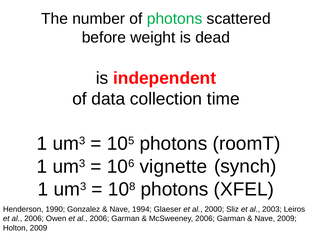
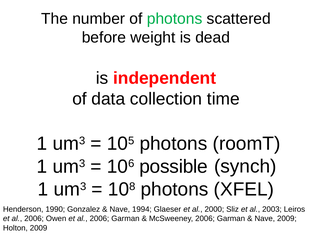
vignette: vignette -> possible (174, 167)
